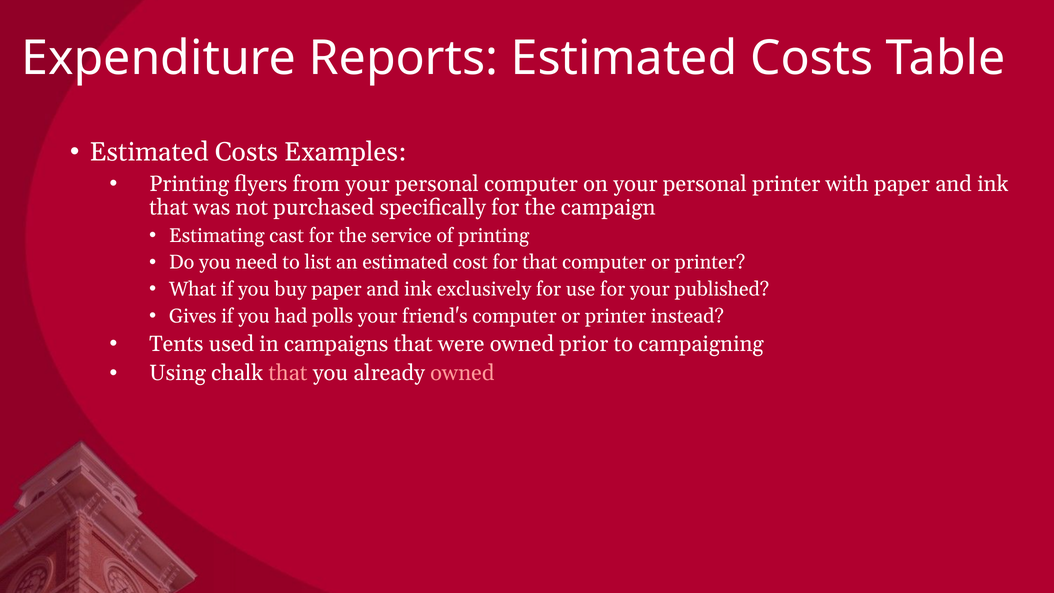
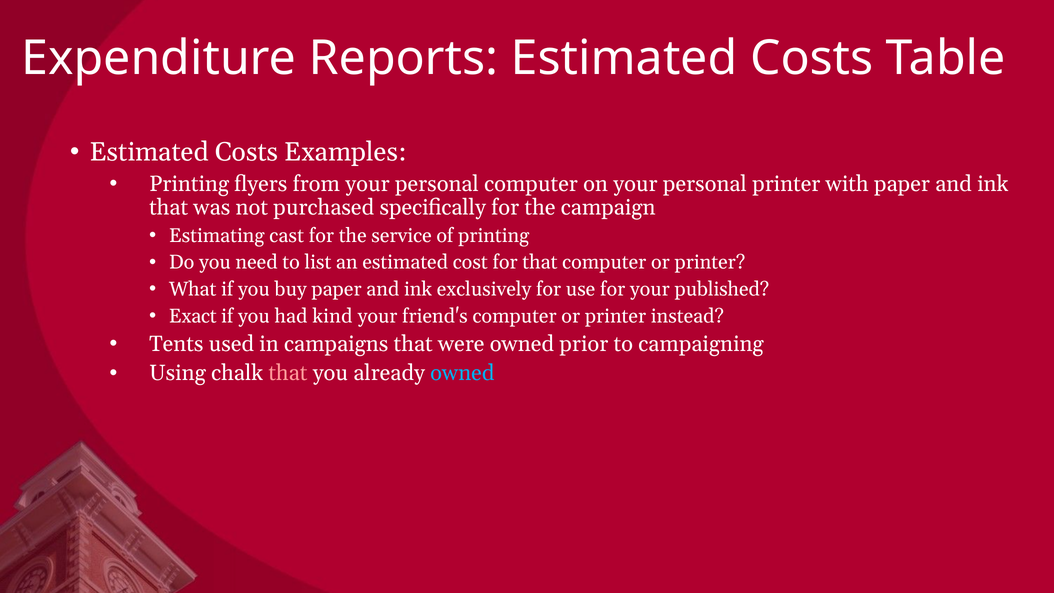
Gives: Gives -> Exact (193, 316)
polls: polls -> kind (332, 316)
owned colour: pink -> light blue (462, 373)
